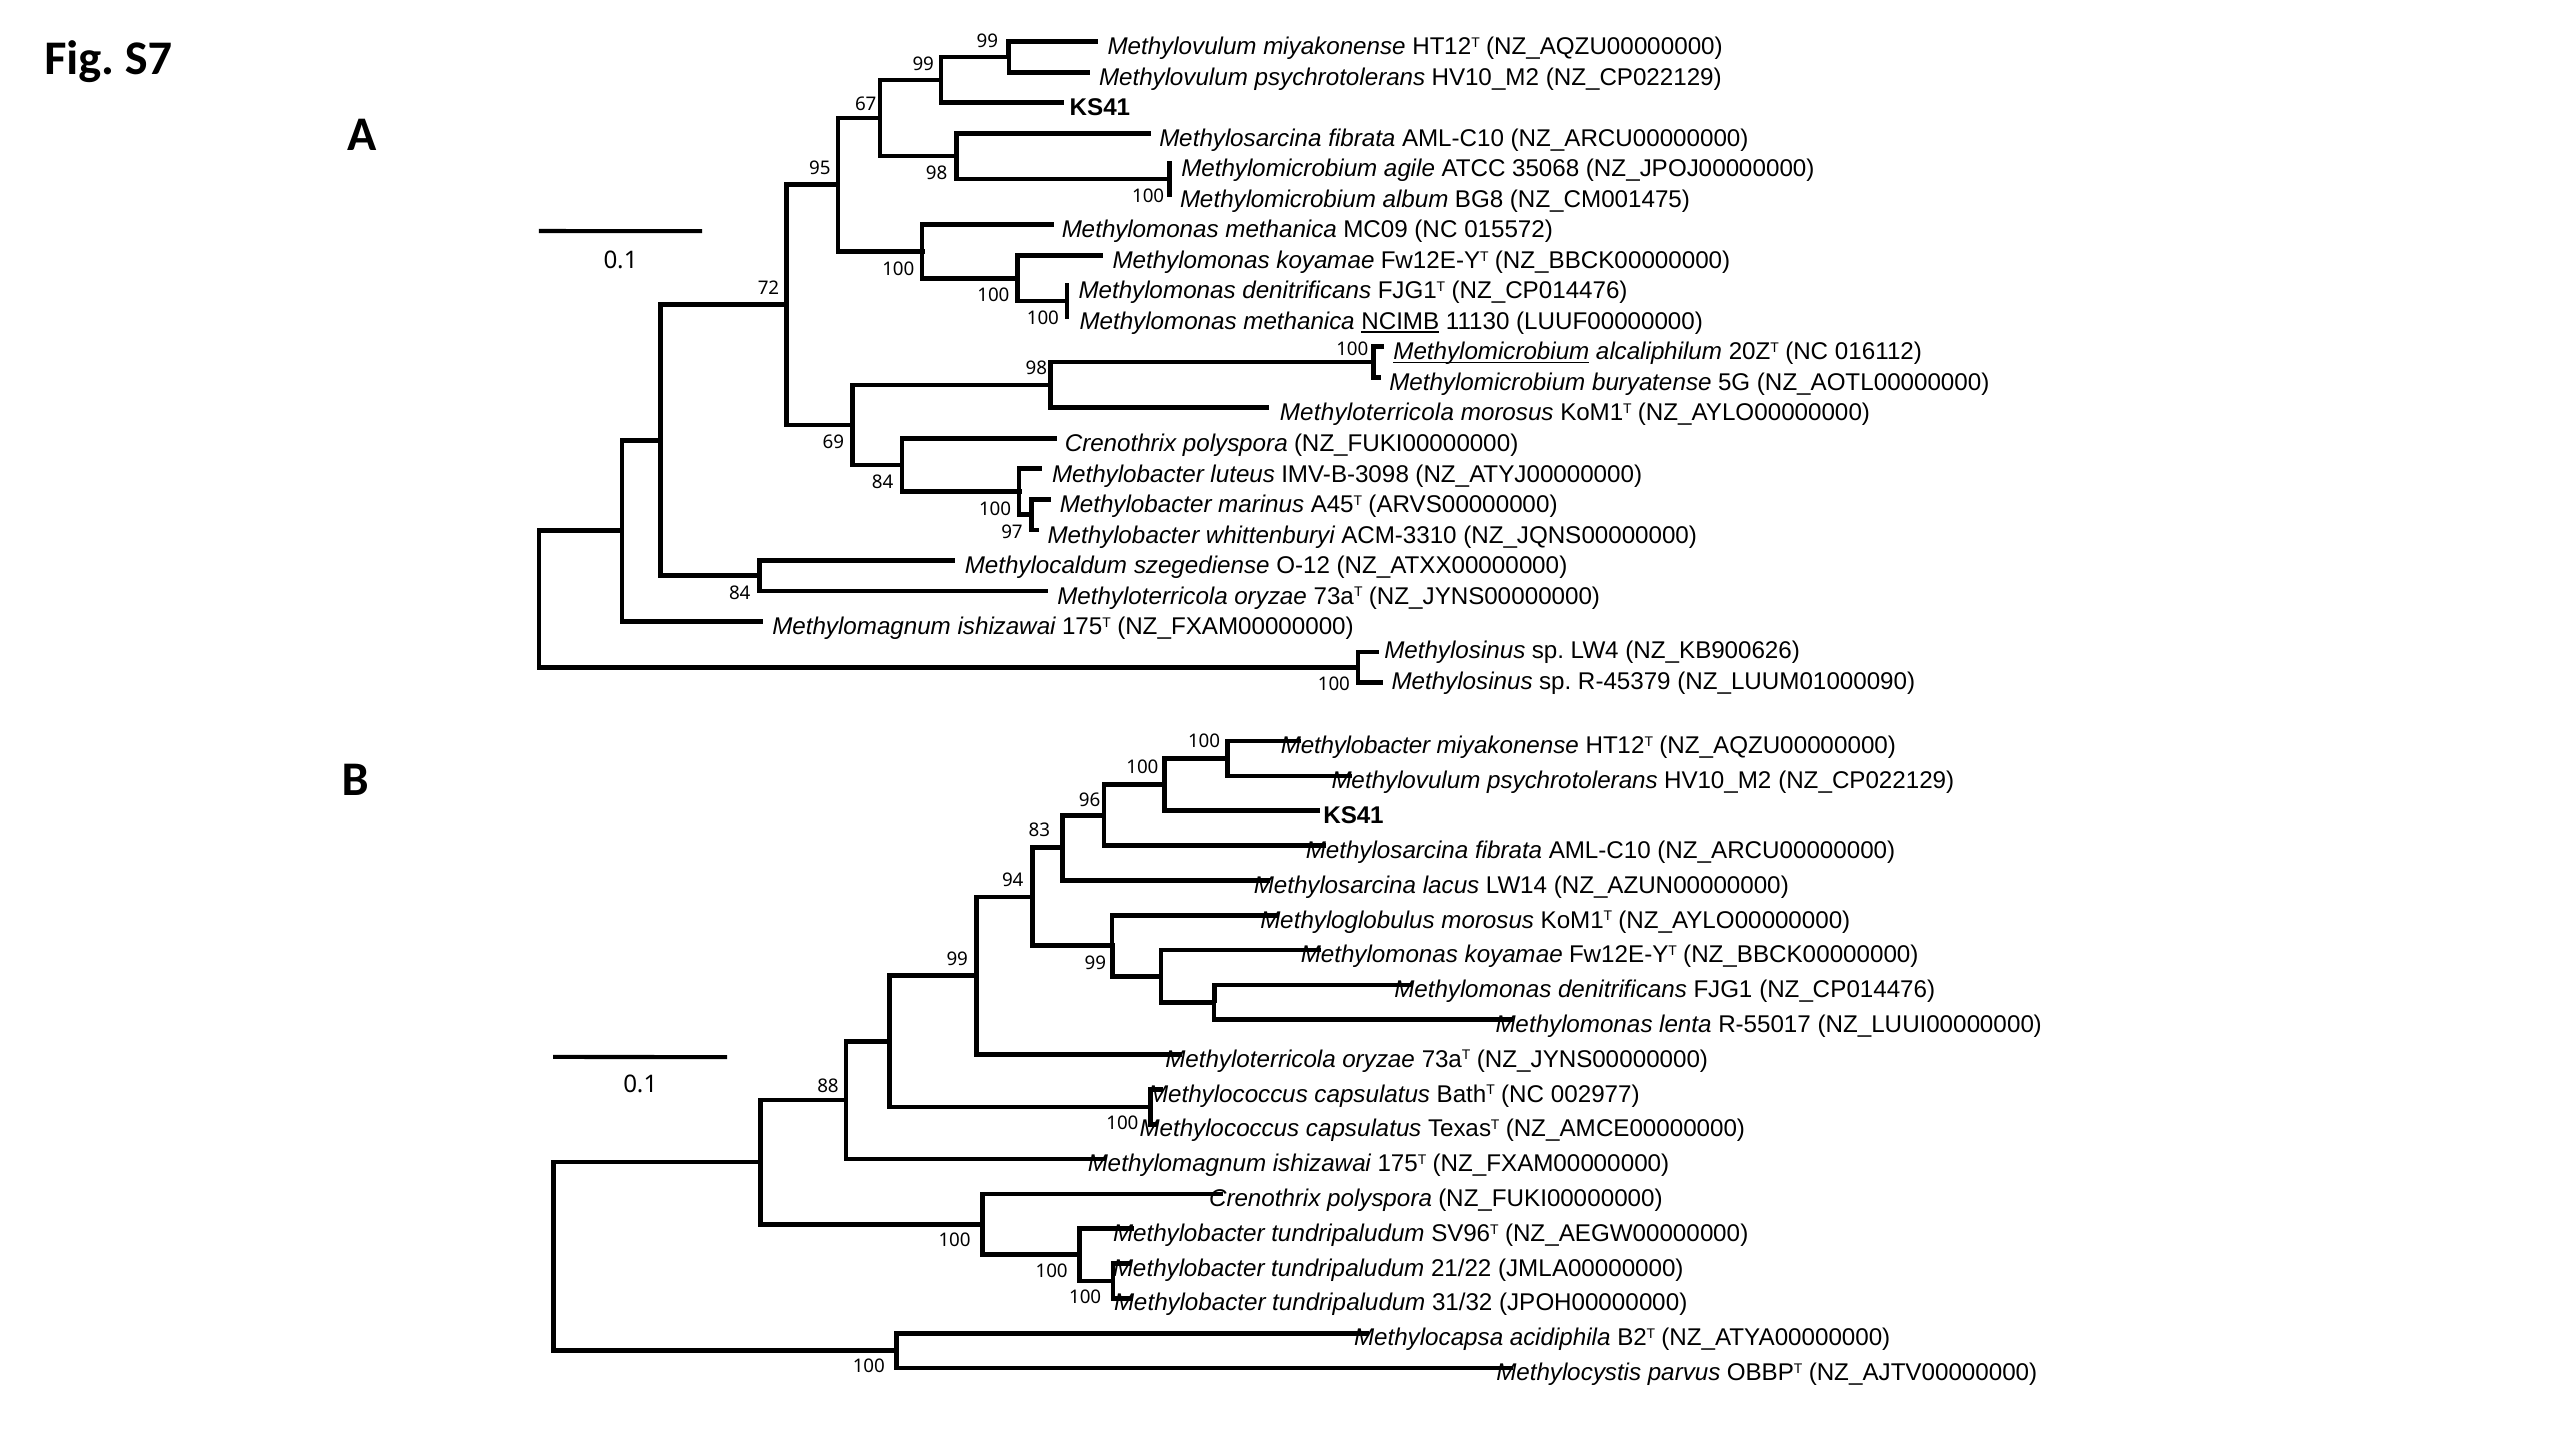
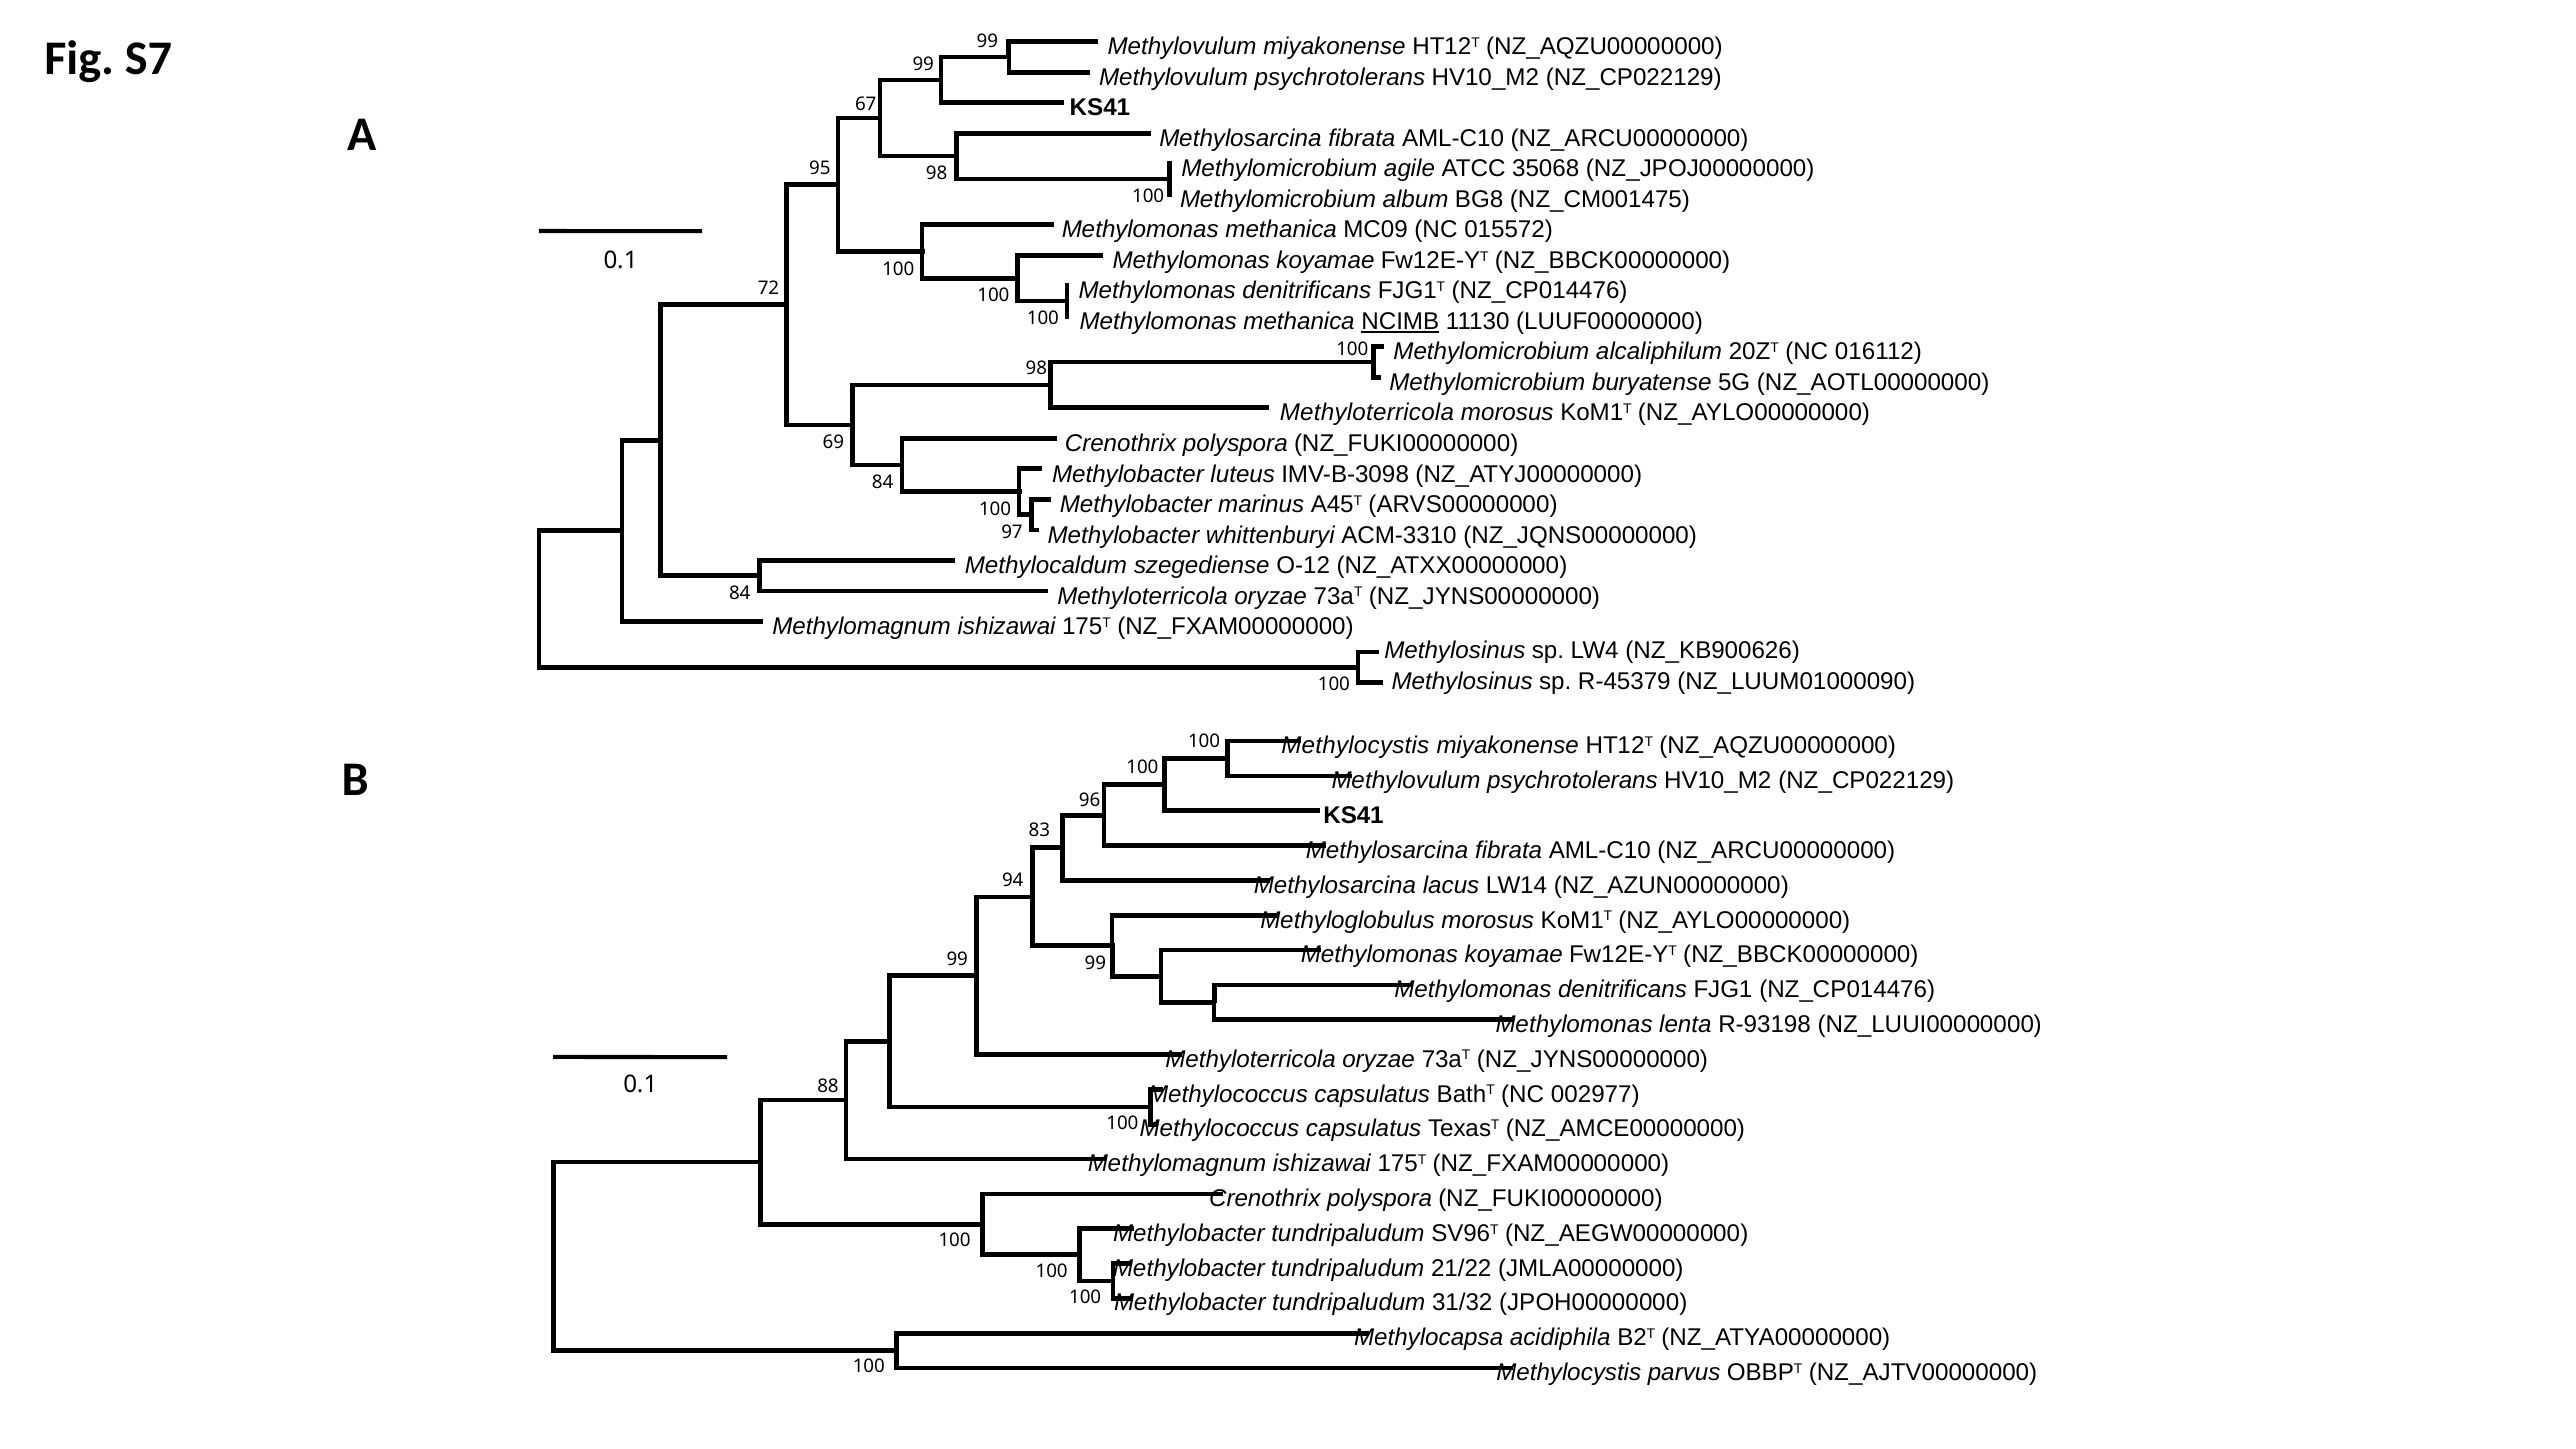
Methylomicrobium underline: present -> none (1491, 352)
Methylobacter: Methylobacter -> Methylocystis (1355, 746)
R-55017: R-55017 -> R-93198 (1765, 1024)
